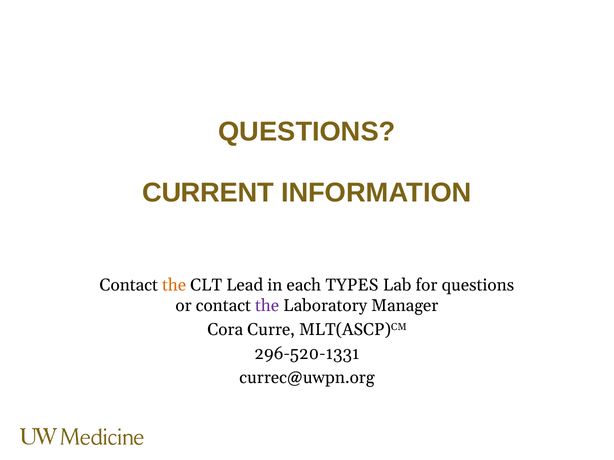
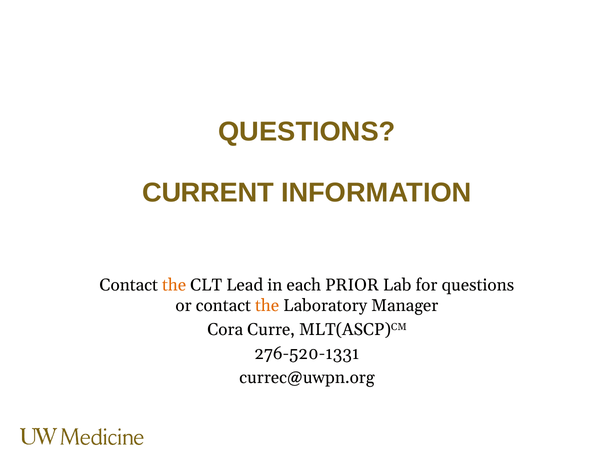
TYPES: TYPES -> PRIOR (352, 286)
the colour: purple -> orange (267, 306)
296-520-1331: 296-520-1331 -> 276-520-1331 (307, 354)
